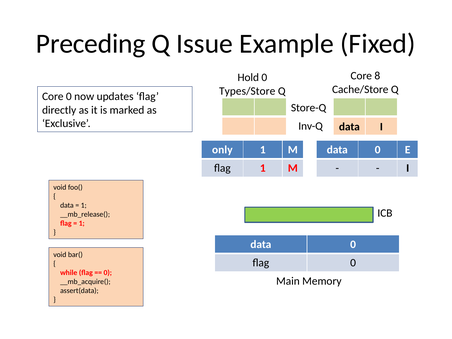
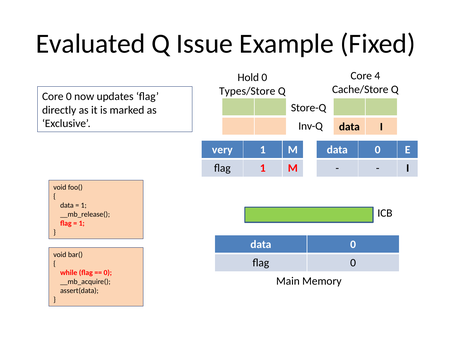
Preceding: Preceding -> Evaluated (91, 44)
8: 8 -> 4 (377, 76)
only: only -> very (222, 150)
